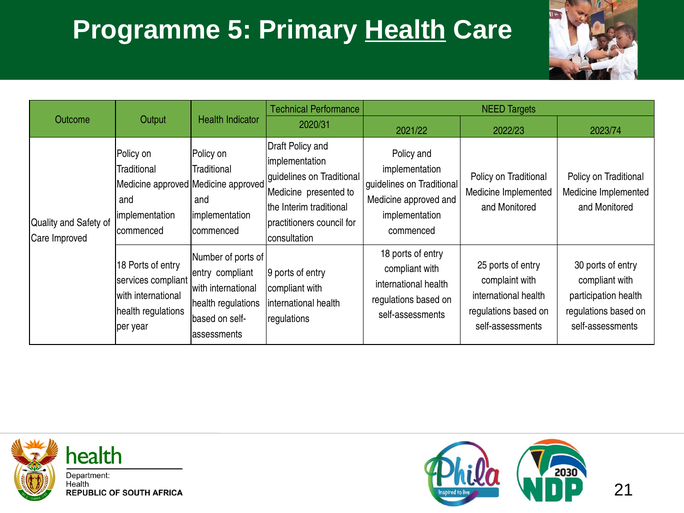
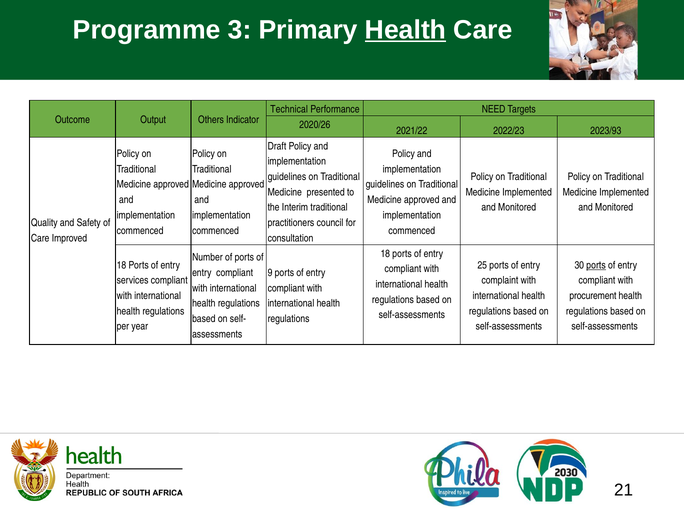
5: 5 -> 3 (240, 30)
Output Health: Health -> Others (211, 120)
2020/31: 2020/31 -> 2020/26 (315, 125)
2023/74: 2023/74 -> 2023/93 (606, 131)
ports underline: none -> present (596, 265)
participation: participation -> procurement (593, 296)
